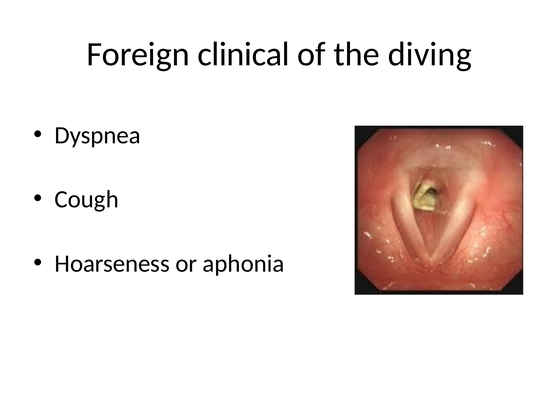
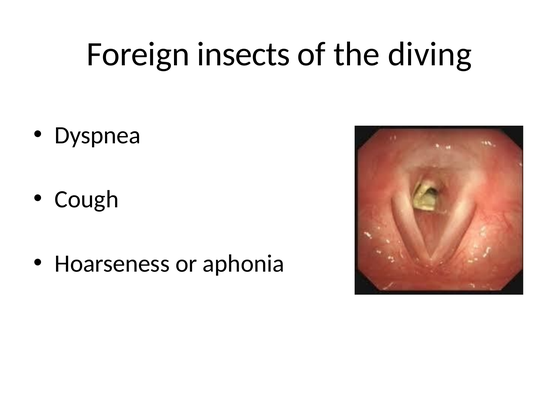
clinical: clinical -> insects (244, 54)
